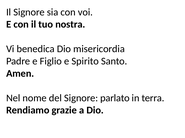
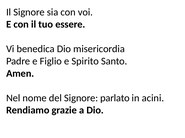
nostra: nostra -> essere (70, 24)
terra: terra -> acini (153, 98)
